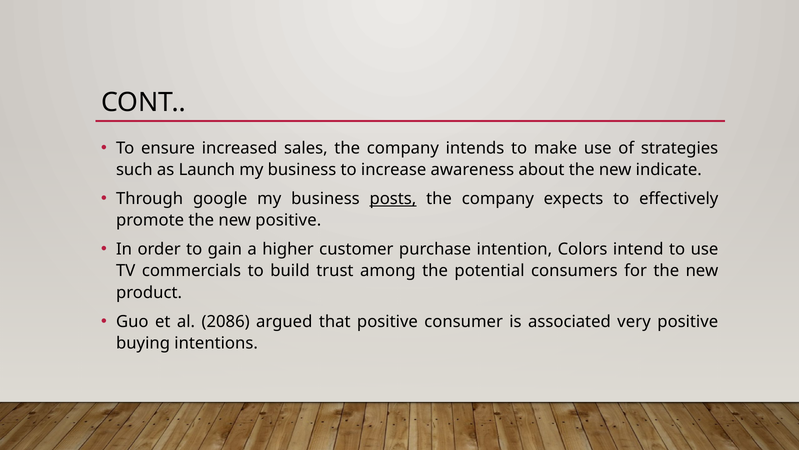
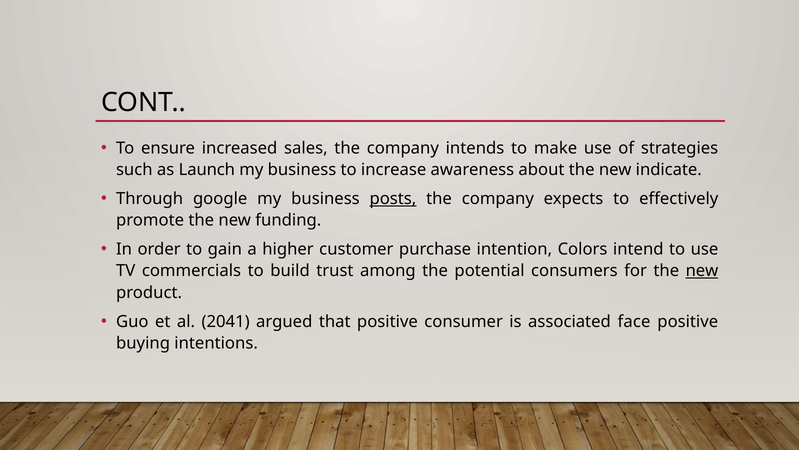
new positive: positive -> funding (288, 220)
new underline: none -> present (702, 271)
2086: 2086 -> 2041 (226, 321)
very: very -> face (634, 321)
